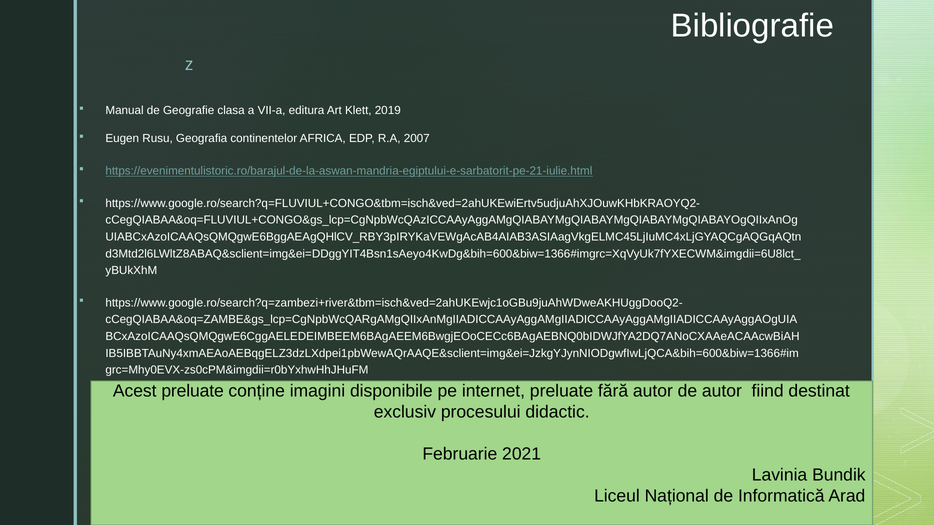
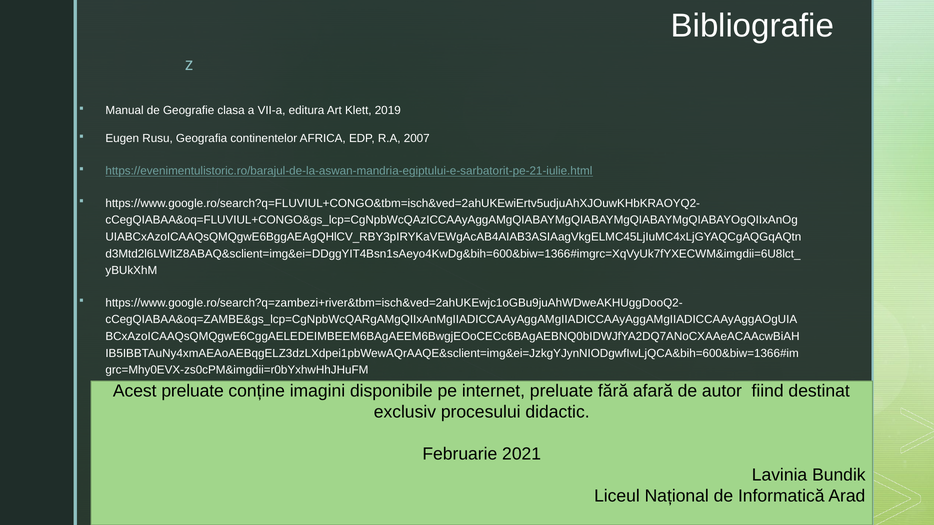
fără autor: autor -> afară (653, 391)
